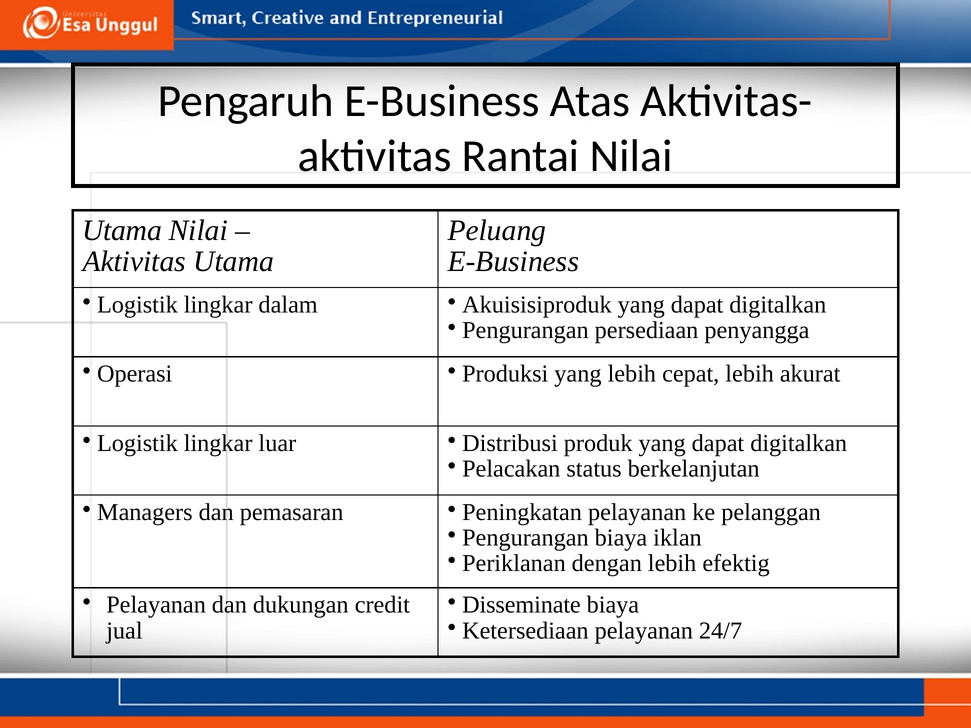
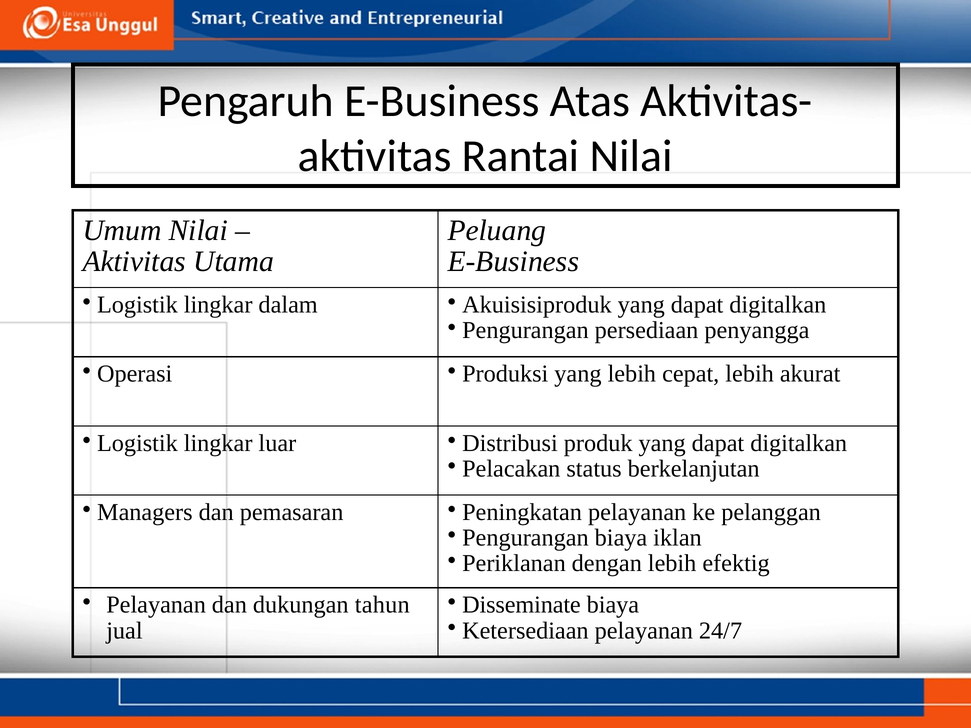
Utama: Utama -> Umum (122, 230)
credit: credit -> tahun (382, 605)
